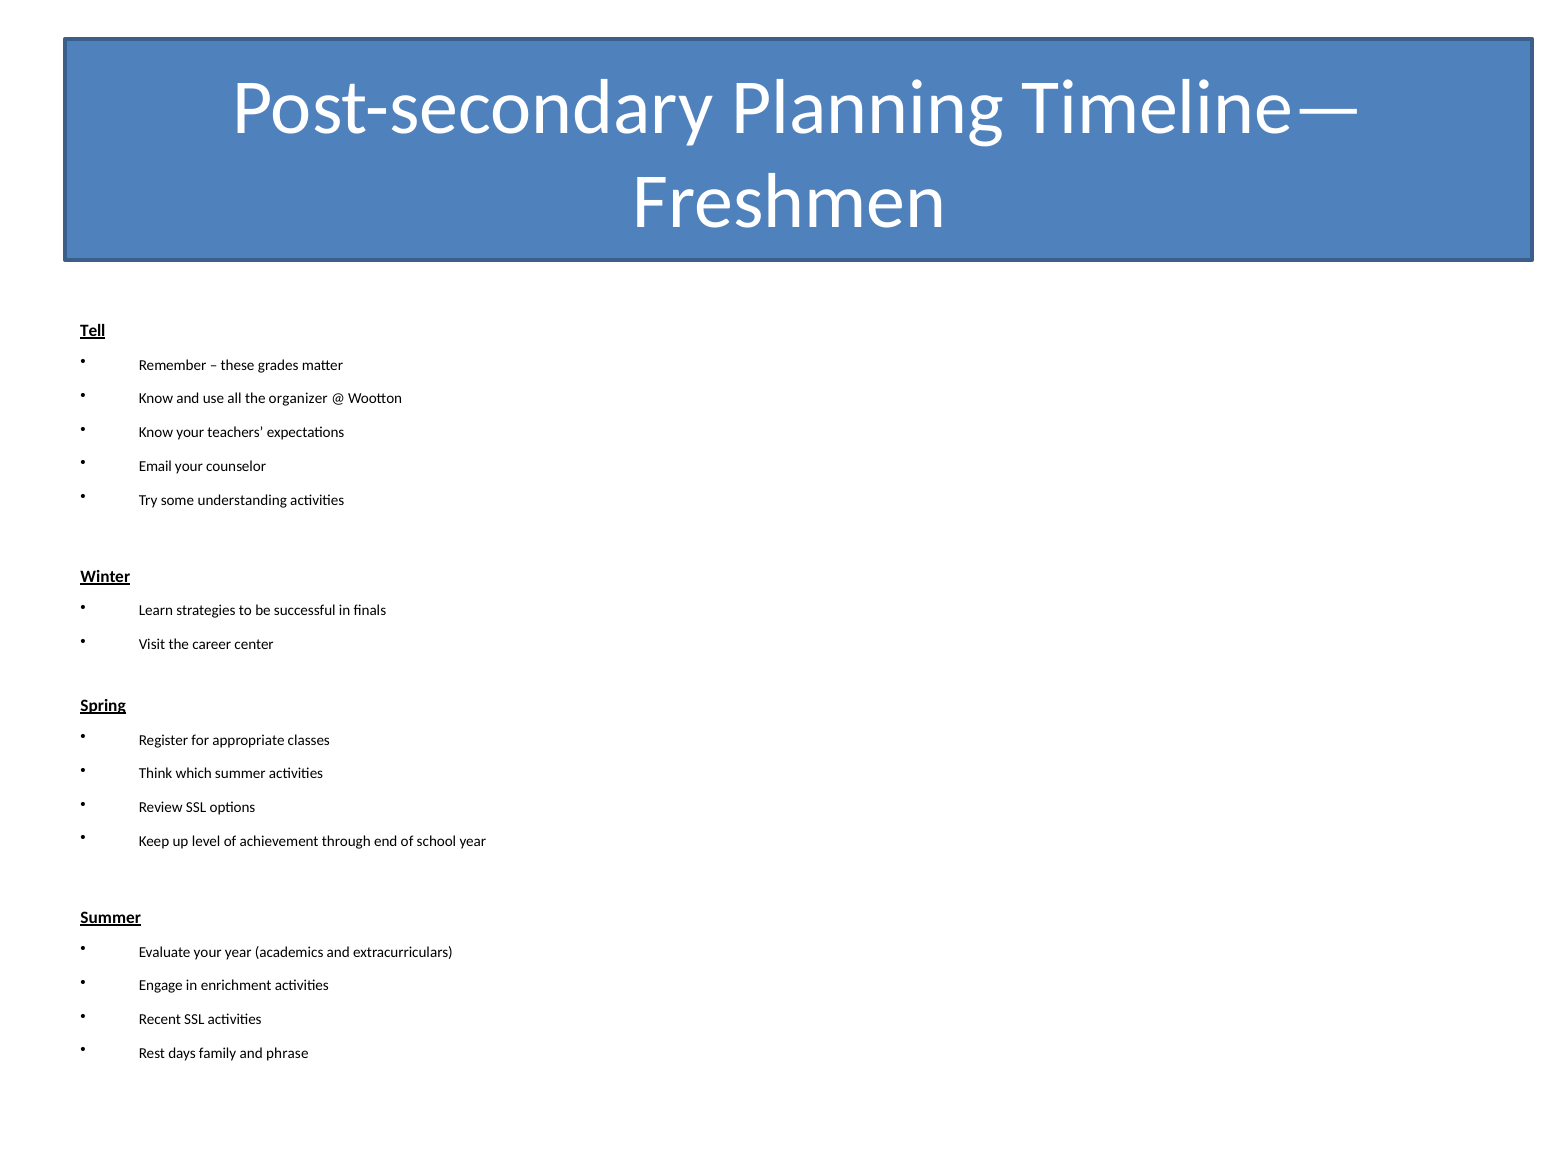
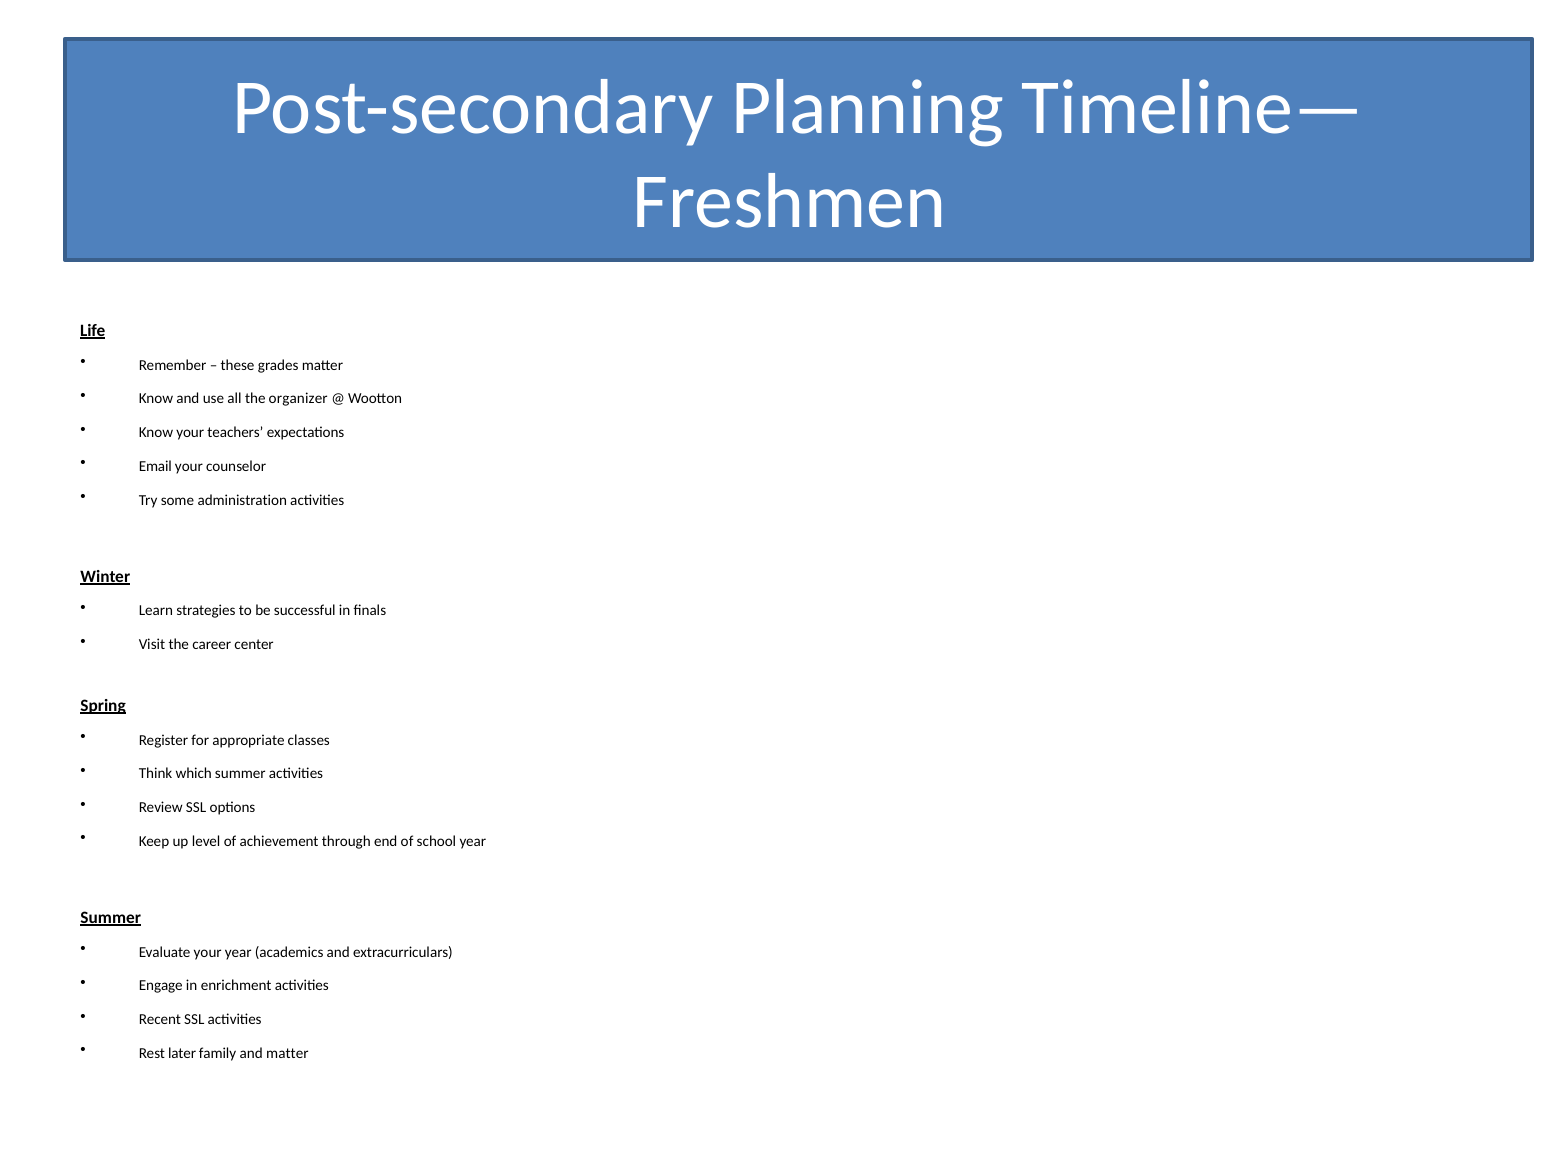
Tell: Tell -> Life (93, 330)
understanding: understanding -> administration (242, 501)
days: days -> later (182, 1053)
and phrase: phrase -> matter (287, 1053)
